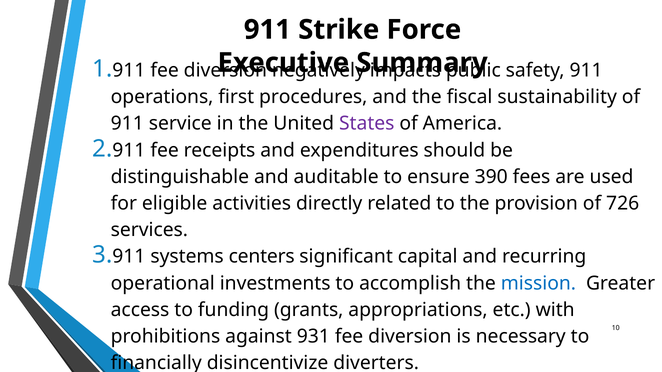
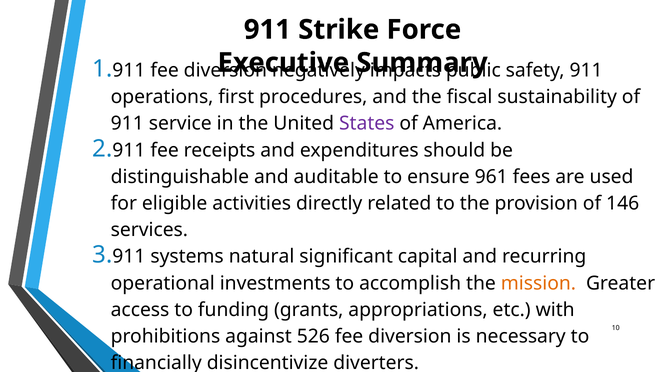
390: 390 -> 961 (491, 177)
726: 726 -> 146 (623, 204)
centers: centers -> natural (262, 257)
mission colour: blue -> orange (538, 284)
931: 931 -> 526 (313, 337)
